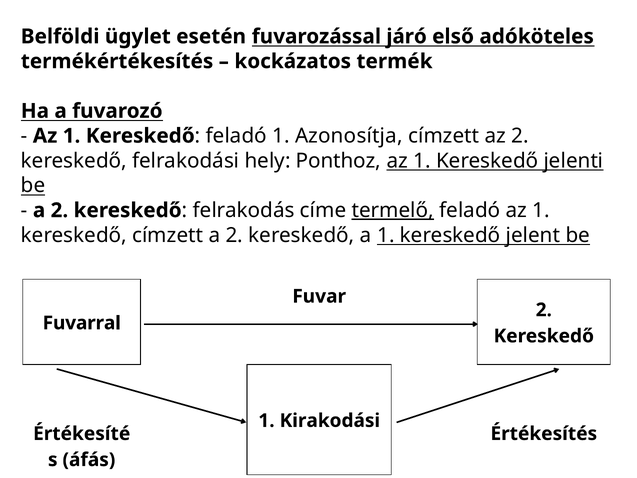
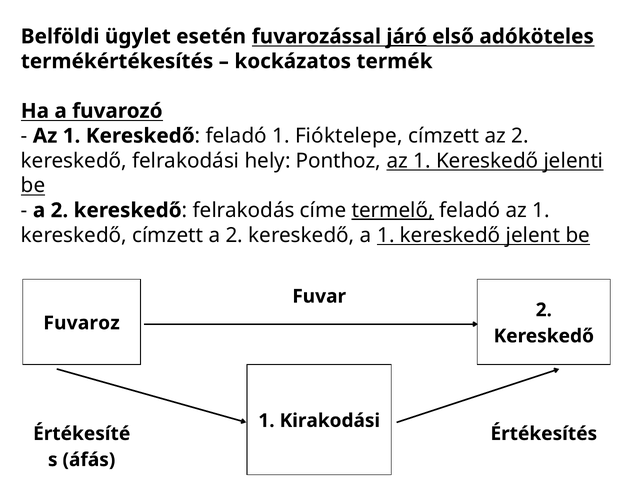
járó underline: none -> present (407, 36)
Azonosítja: Azonosítja -> Fióktelepe (349, 136)
Fuvarral: Fuvarral -> Fuvaroz (82, 323)
